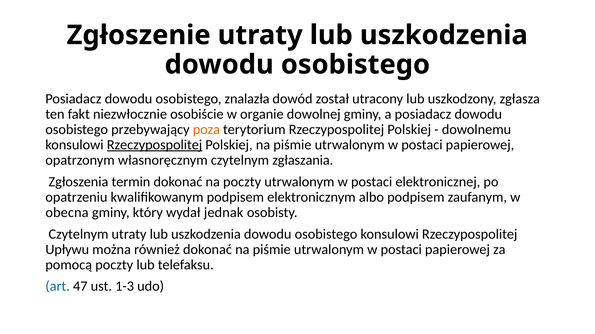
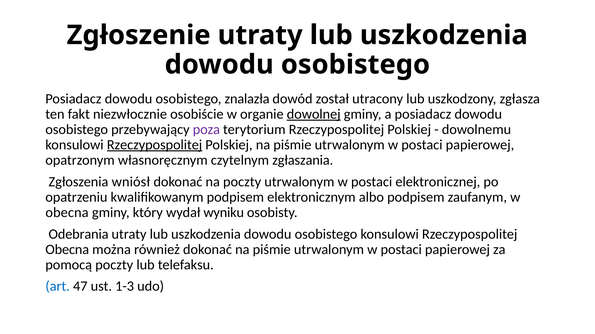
dowolnej underline: none -> present (314, 114)
poza colour: orange -> purple (206, 130)
termin: termin -> wniósł (131, 182)
jednak: jednak -> wyniku (224, 213)
Czytelnym: Czytelnym -> Odebrania (79, 234)
Upływu: Upływu -> Obecna (67, 250)
